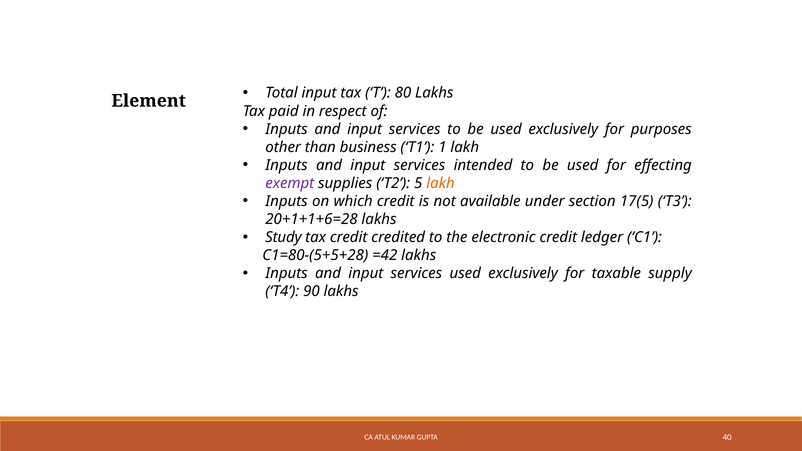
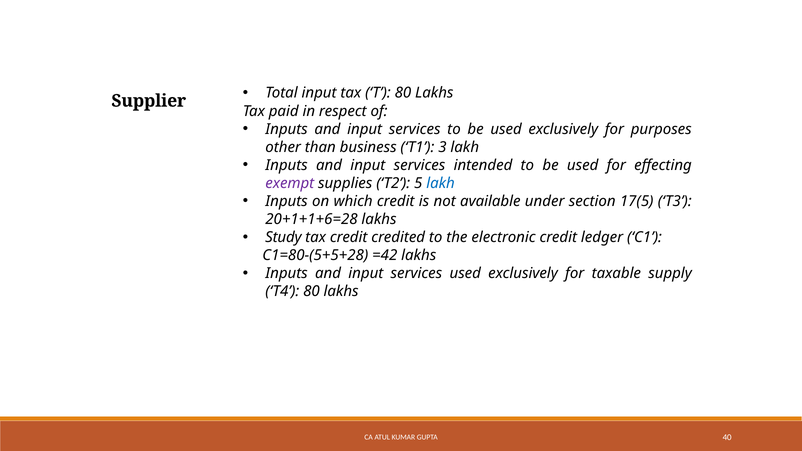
Element: Element -> Supplier (149, 101)
1: 1 -> 3 (442, 147)
lakh colour: orange -> blue (441, 183)
T4 90: 90 -> 80 (311, 292)
